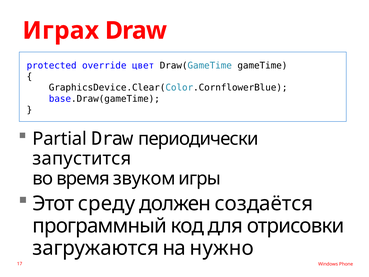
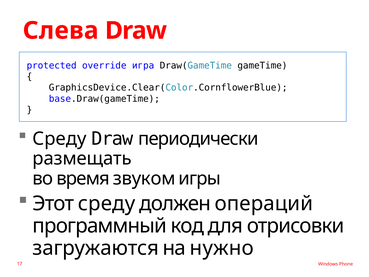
Играх: Играх -> Слева (61, 31)
цвет: цвет -> игра (143, 65)
Partial: Partial -> Среду (59, 139)
запустится: запустится -> размещать (82, 158)
создаётся: создаётся -> операций (264, 204)
